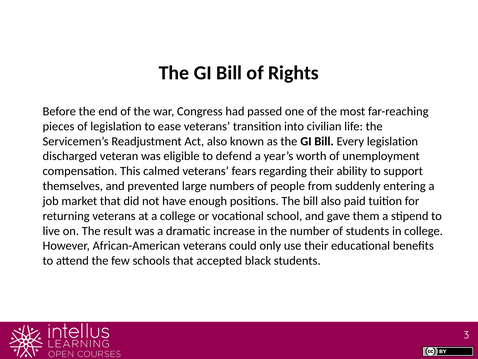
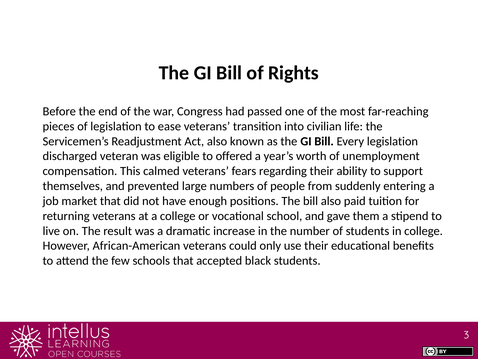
defend: defend -> offered (234, 156)
